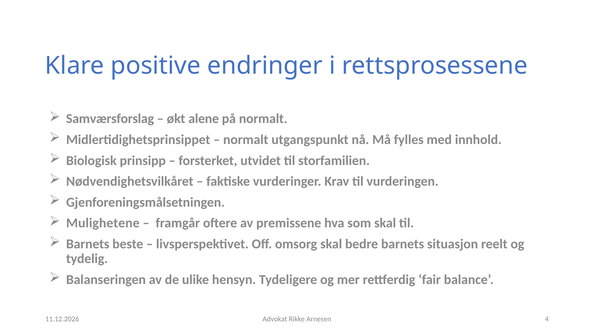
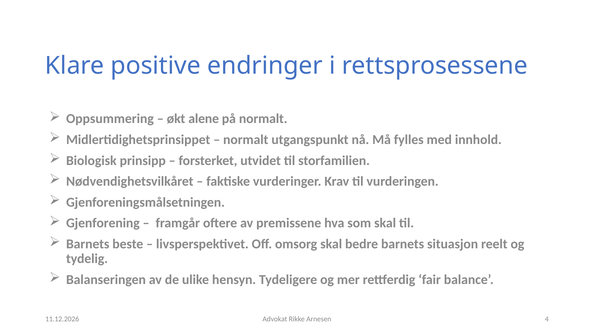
Samværsforslag: Samværsforslag -> Oppsummering (110, 119)
Mulighetene: Mulighetene -> Gjenforening (103, 223)
